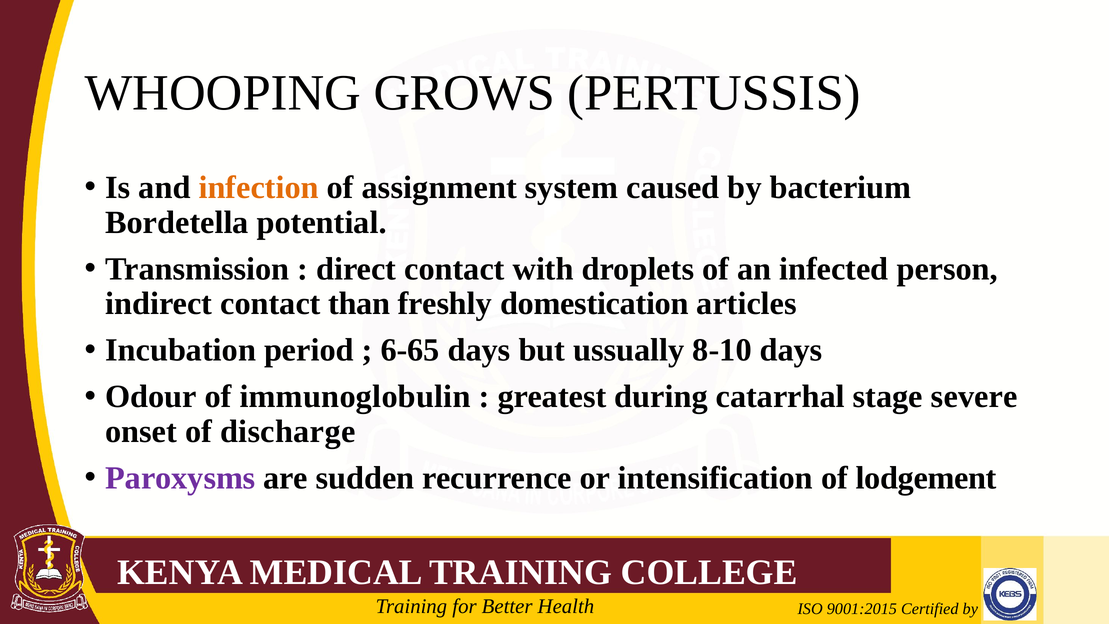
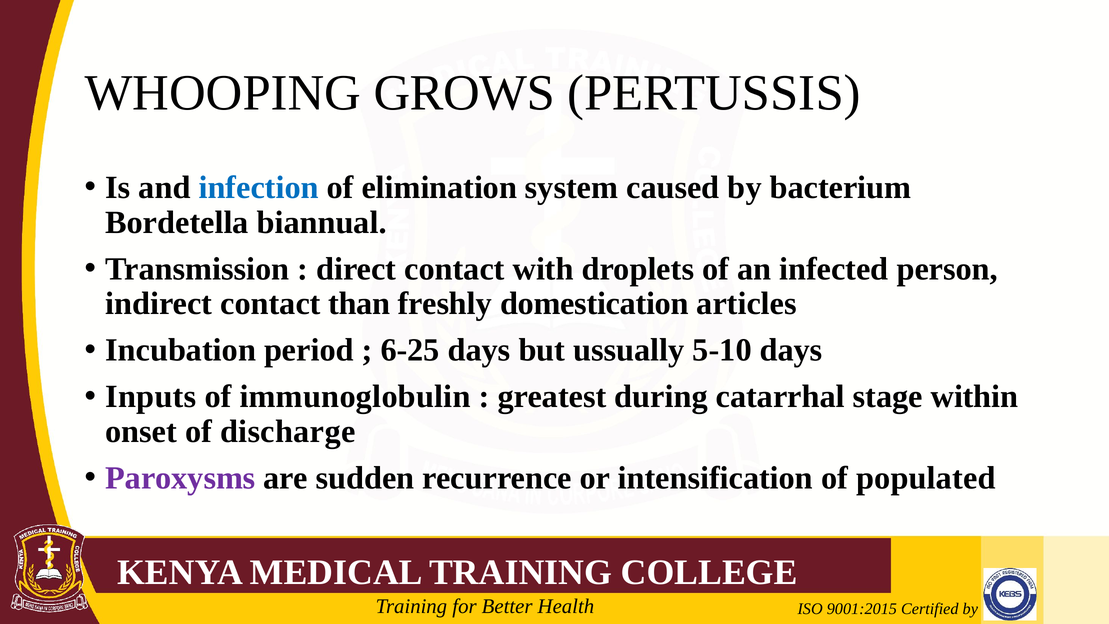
infection colour: orange -> blue (259, 187)
assignment: assignment -> elimination (439, 187)
potential: potential -> biannual (322, 222)
6-65: 6-65 -> 6-25 (410, 350)
8-10: 8-10 -> 5-10 (722, 350)
Odour: Odour -> Inputs (151, 396)
severe: severe -> within (974, 396)
lodgement: lodgement -> populated (926, 478)
